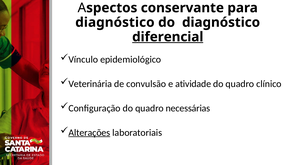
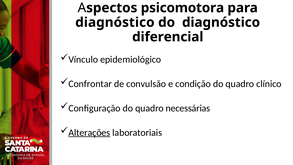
conservante: conservante -> psicomotora (182, 8)
diferencial underline: present -> none (168, 37)
Veterinária: Veterinária -> Confrontar (90, 84)
atividade: atividade -> condição (193, 84)
